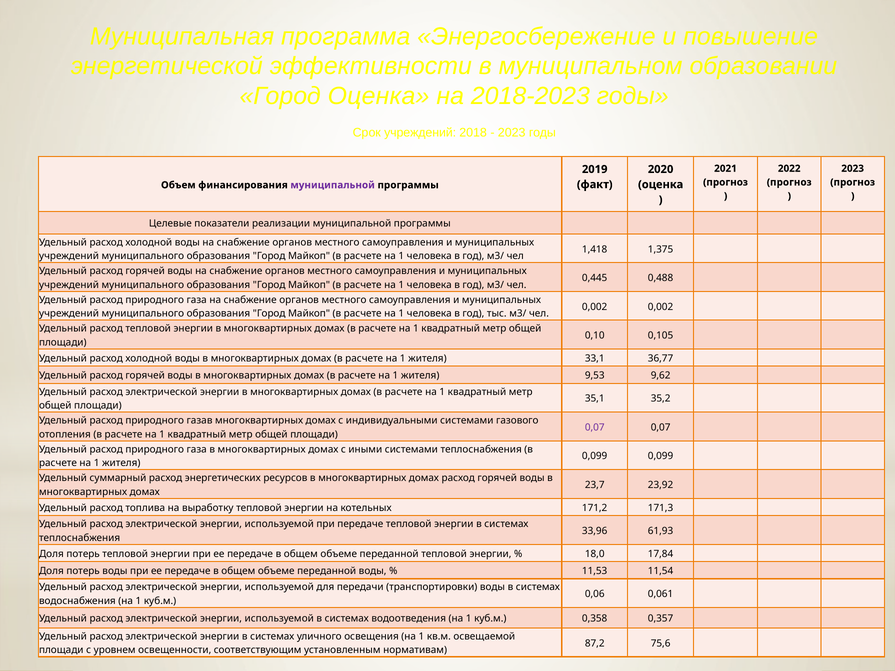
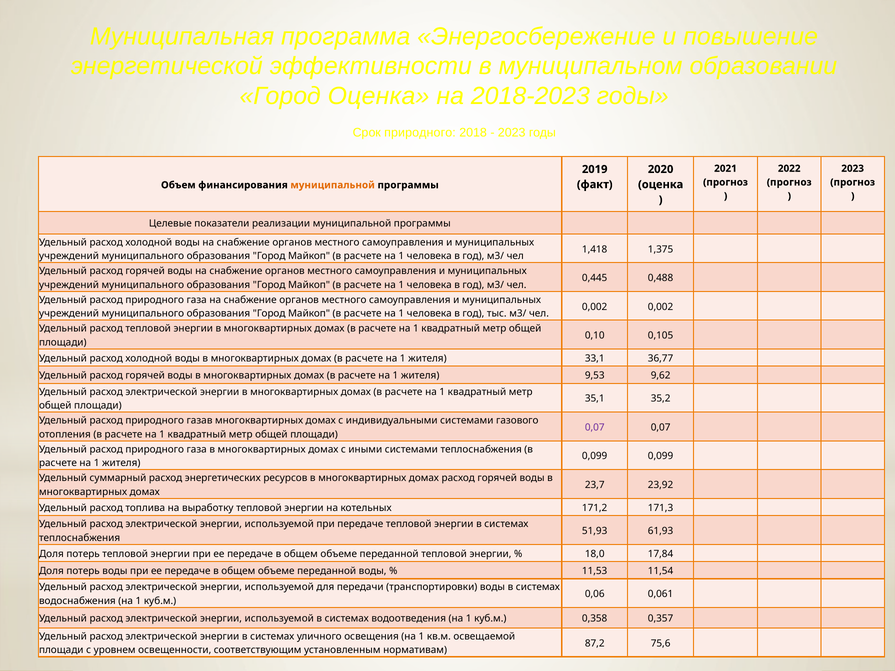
Срок учреждений: учреждений -> природного (420, 133)
муниципальной colour: purple -> orange (333, 185)
33,96: 33,96 -> 51,93 (595, 531)
